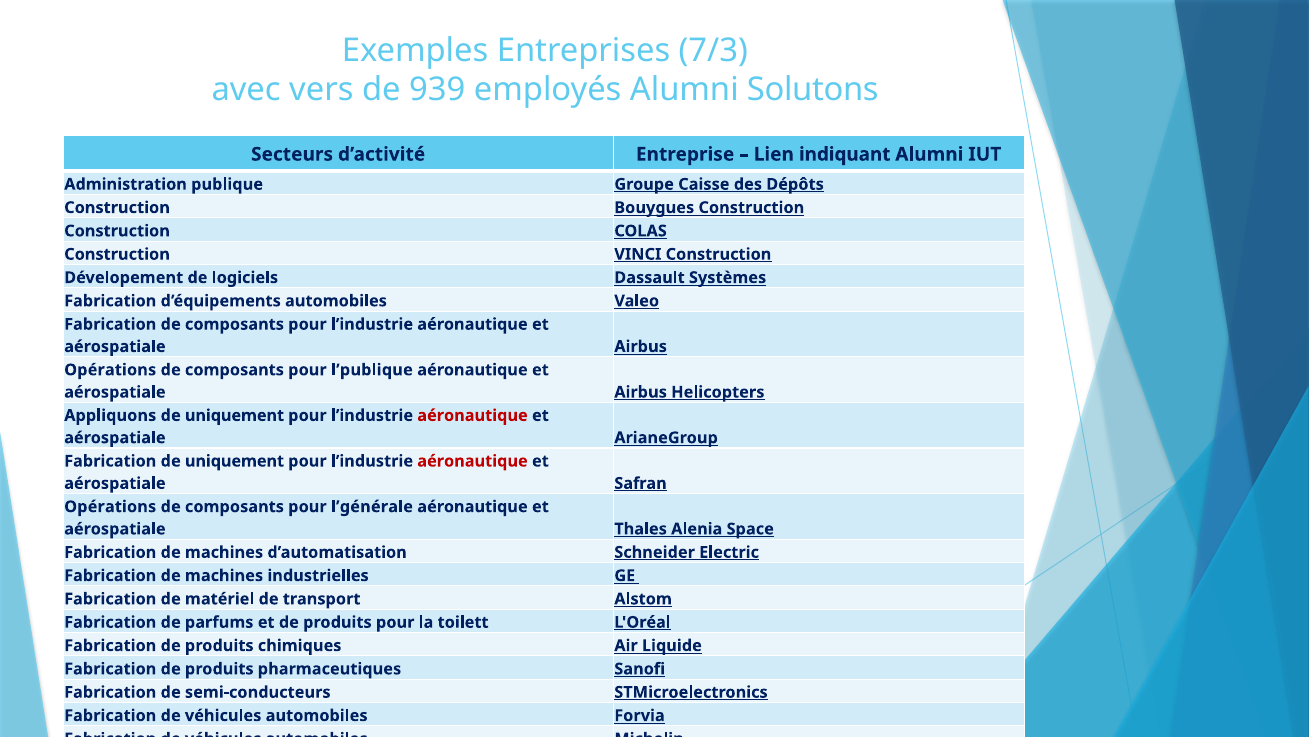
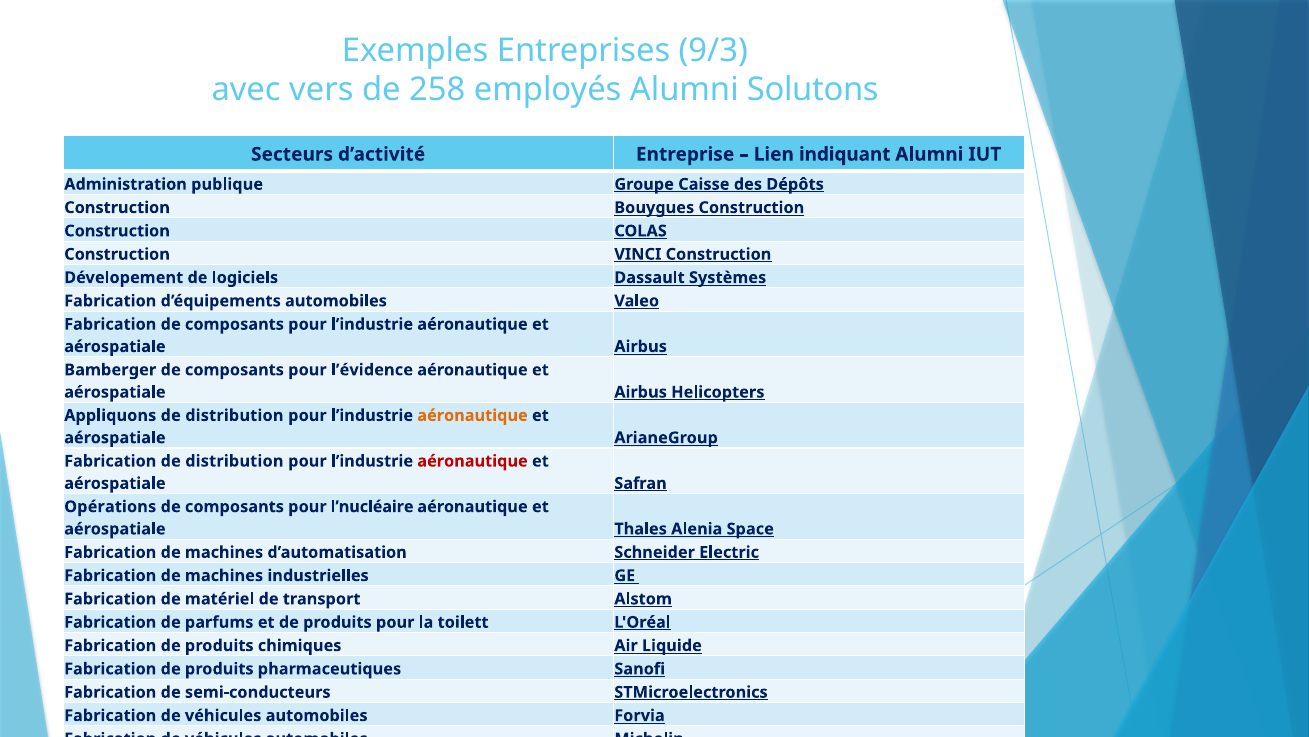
7/3: 7/3 -> 9/3 (713, 50)
939: 939 -> 258 (437, 90)
Opérations: Opérations -> Bamberger (110, 370)
l’publique: l’publique -> l’évidence (372, 370)
uniquement: uniquement -> distribution (234, 415)
aéronautique colour: red -> orange (472, 415)
Fabrication de uniquement: uniquement -> distribution (234, 461)
l’générale: l’générale -> l’nucléaire (372, 506)
